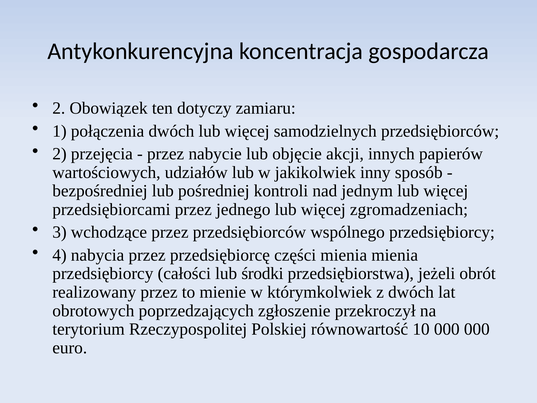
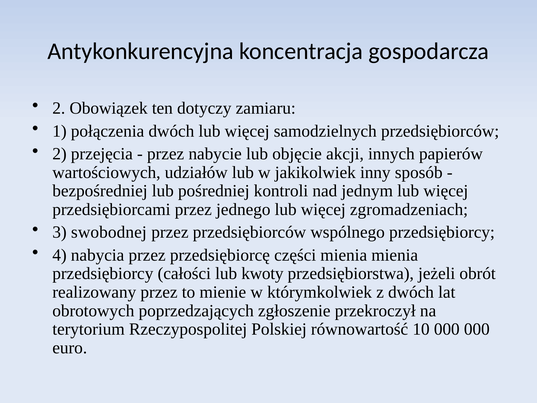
wchodzące: wchodzące -> swobodnej (109, 232)
środki: środki -> kwoty (262, 273)
